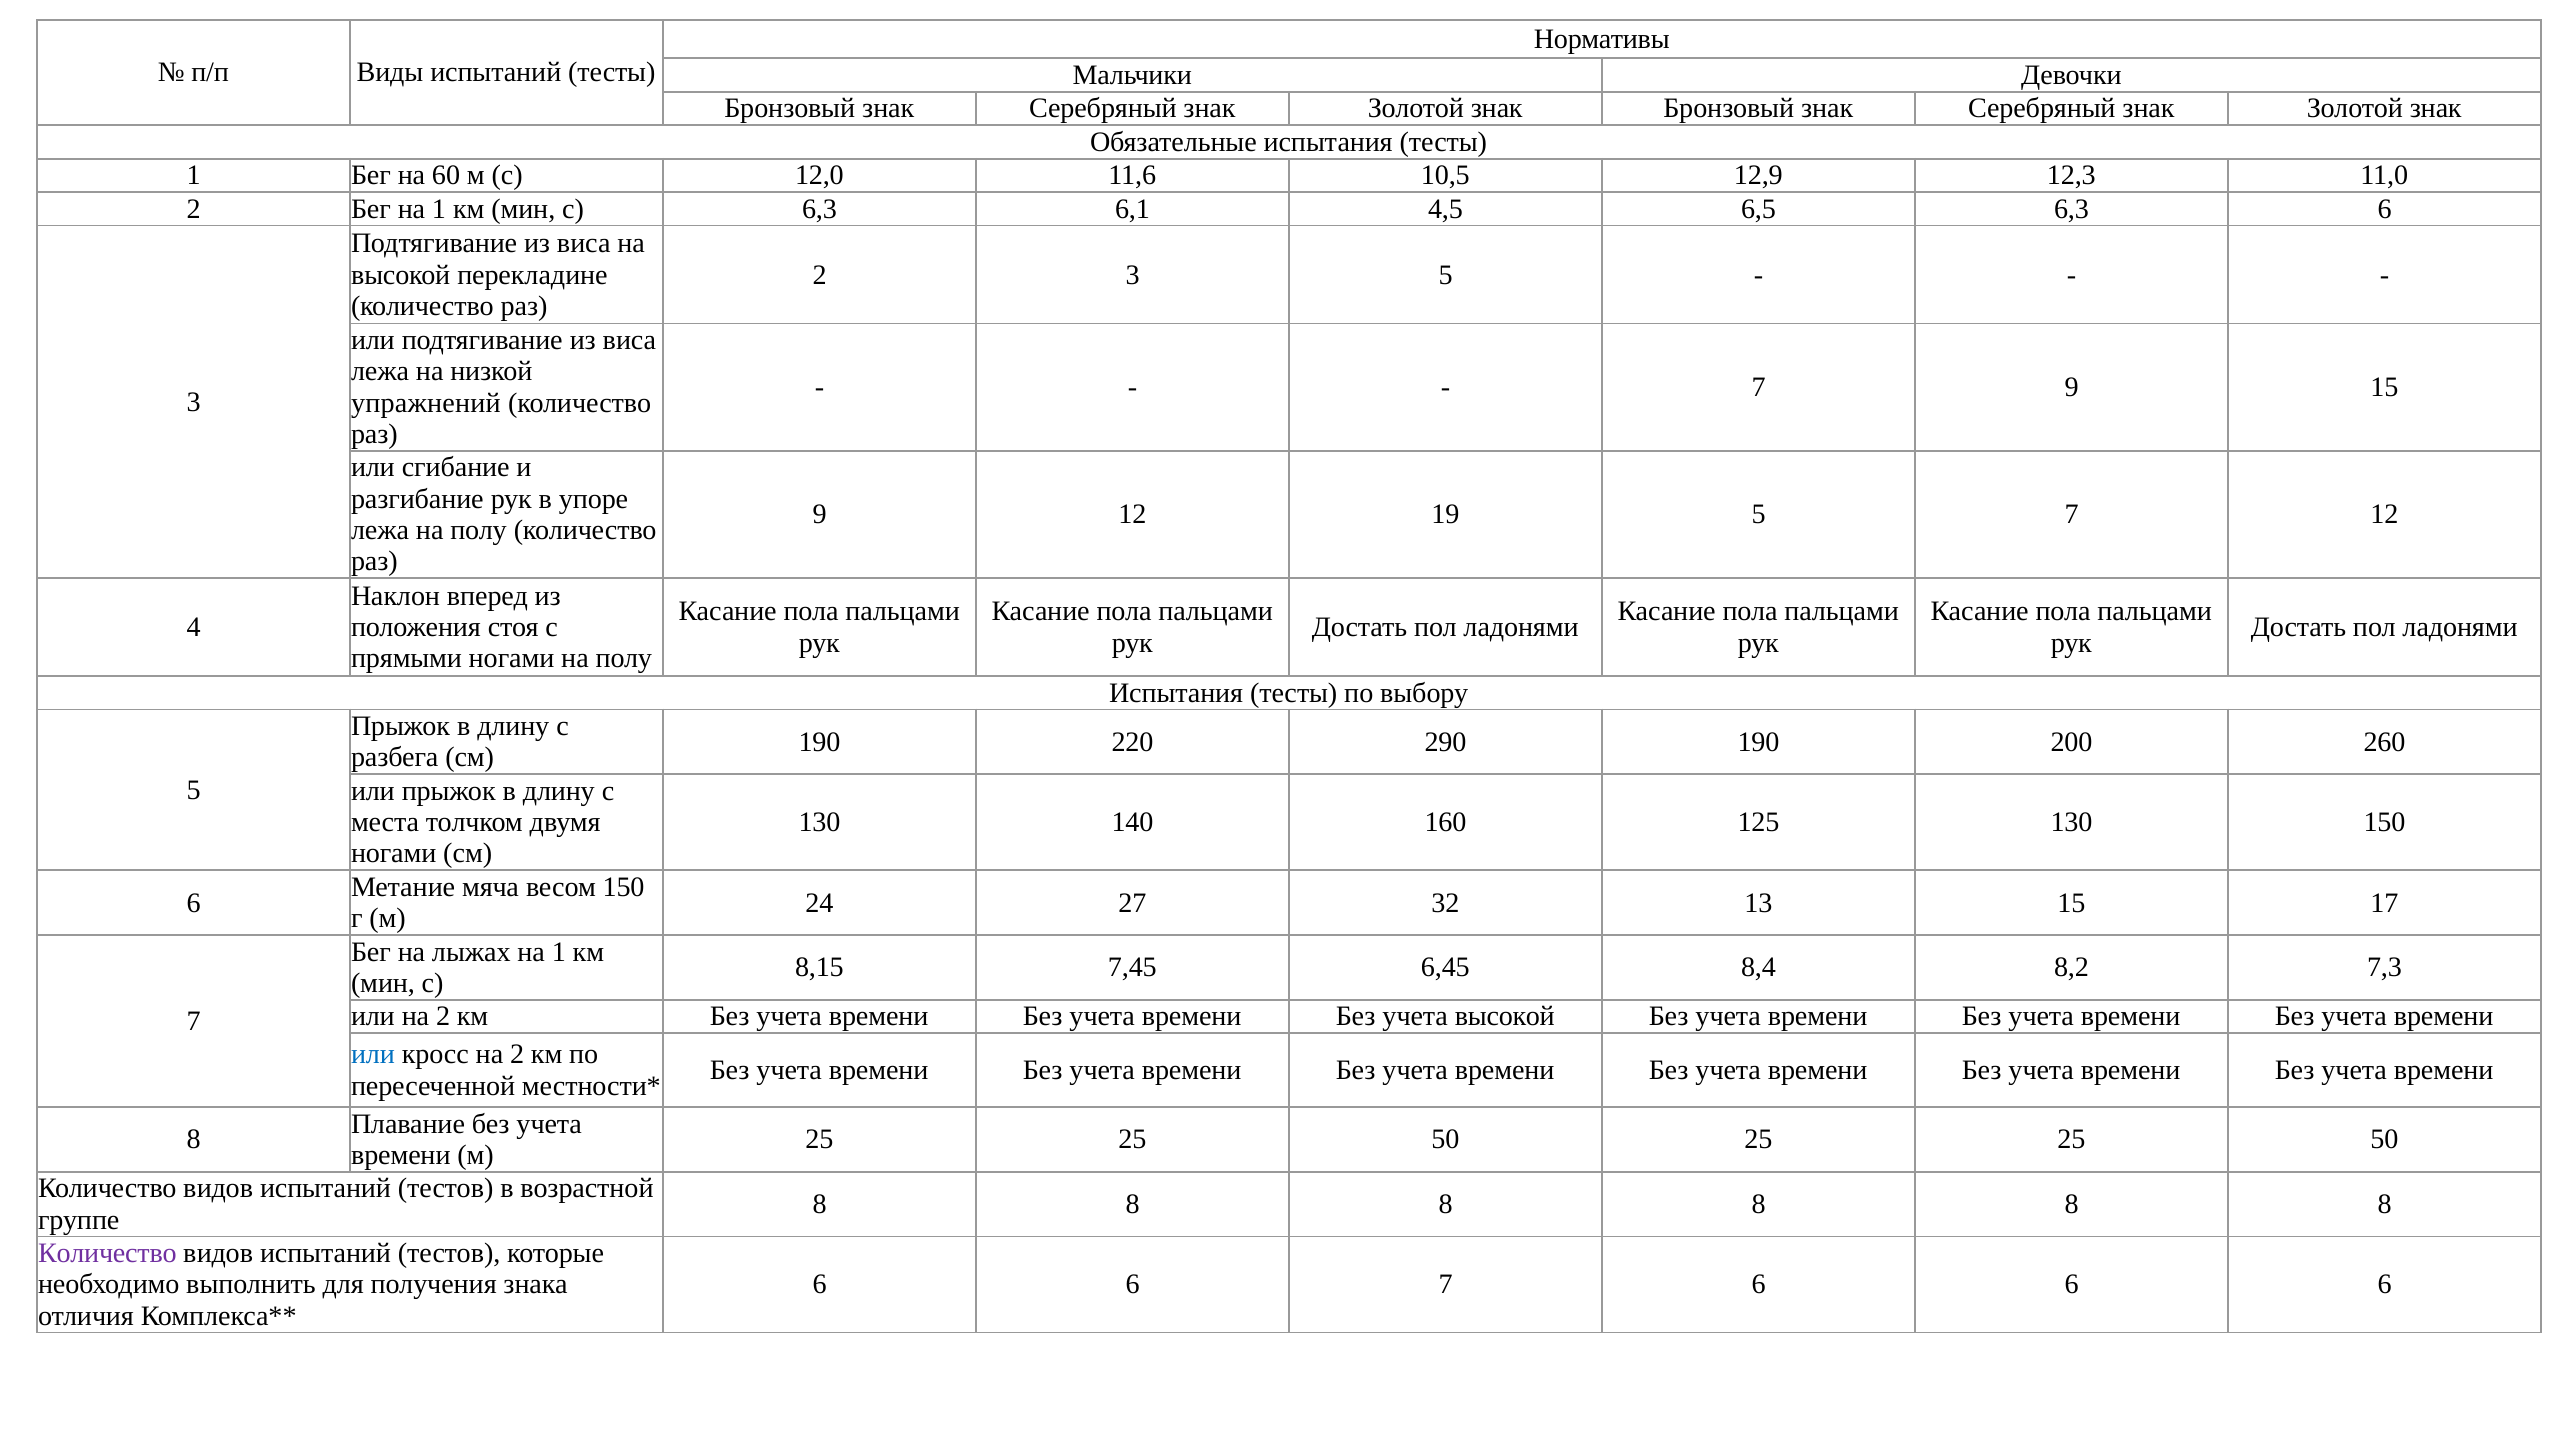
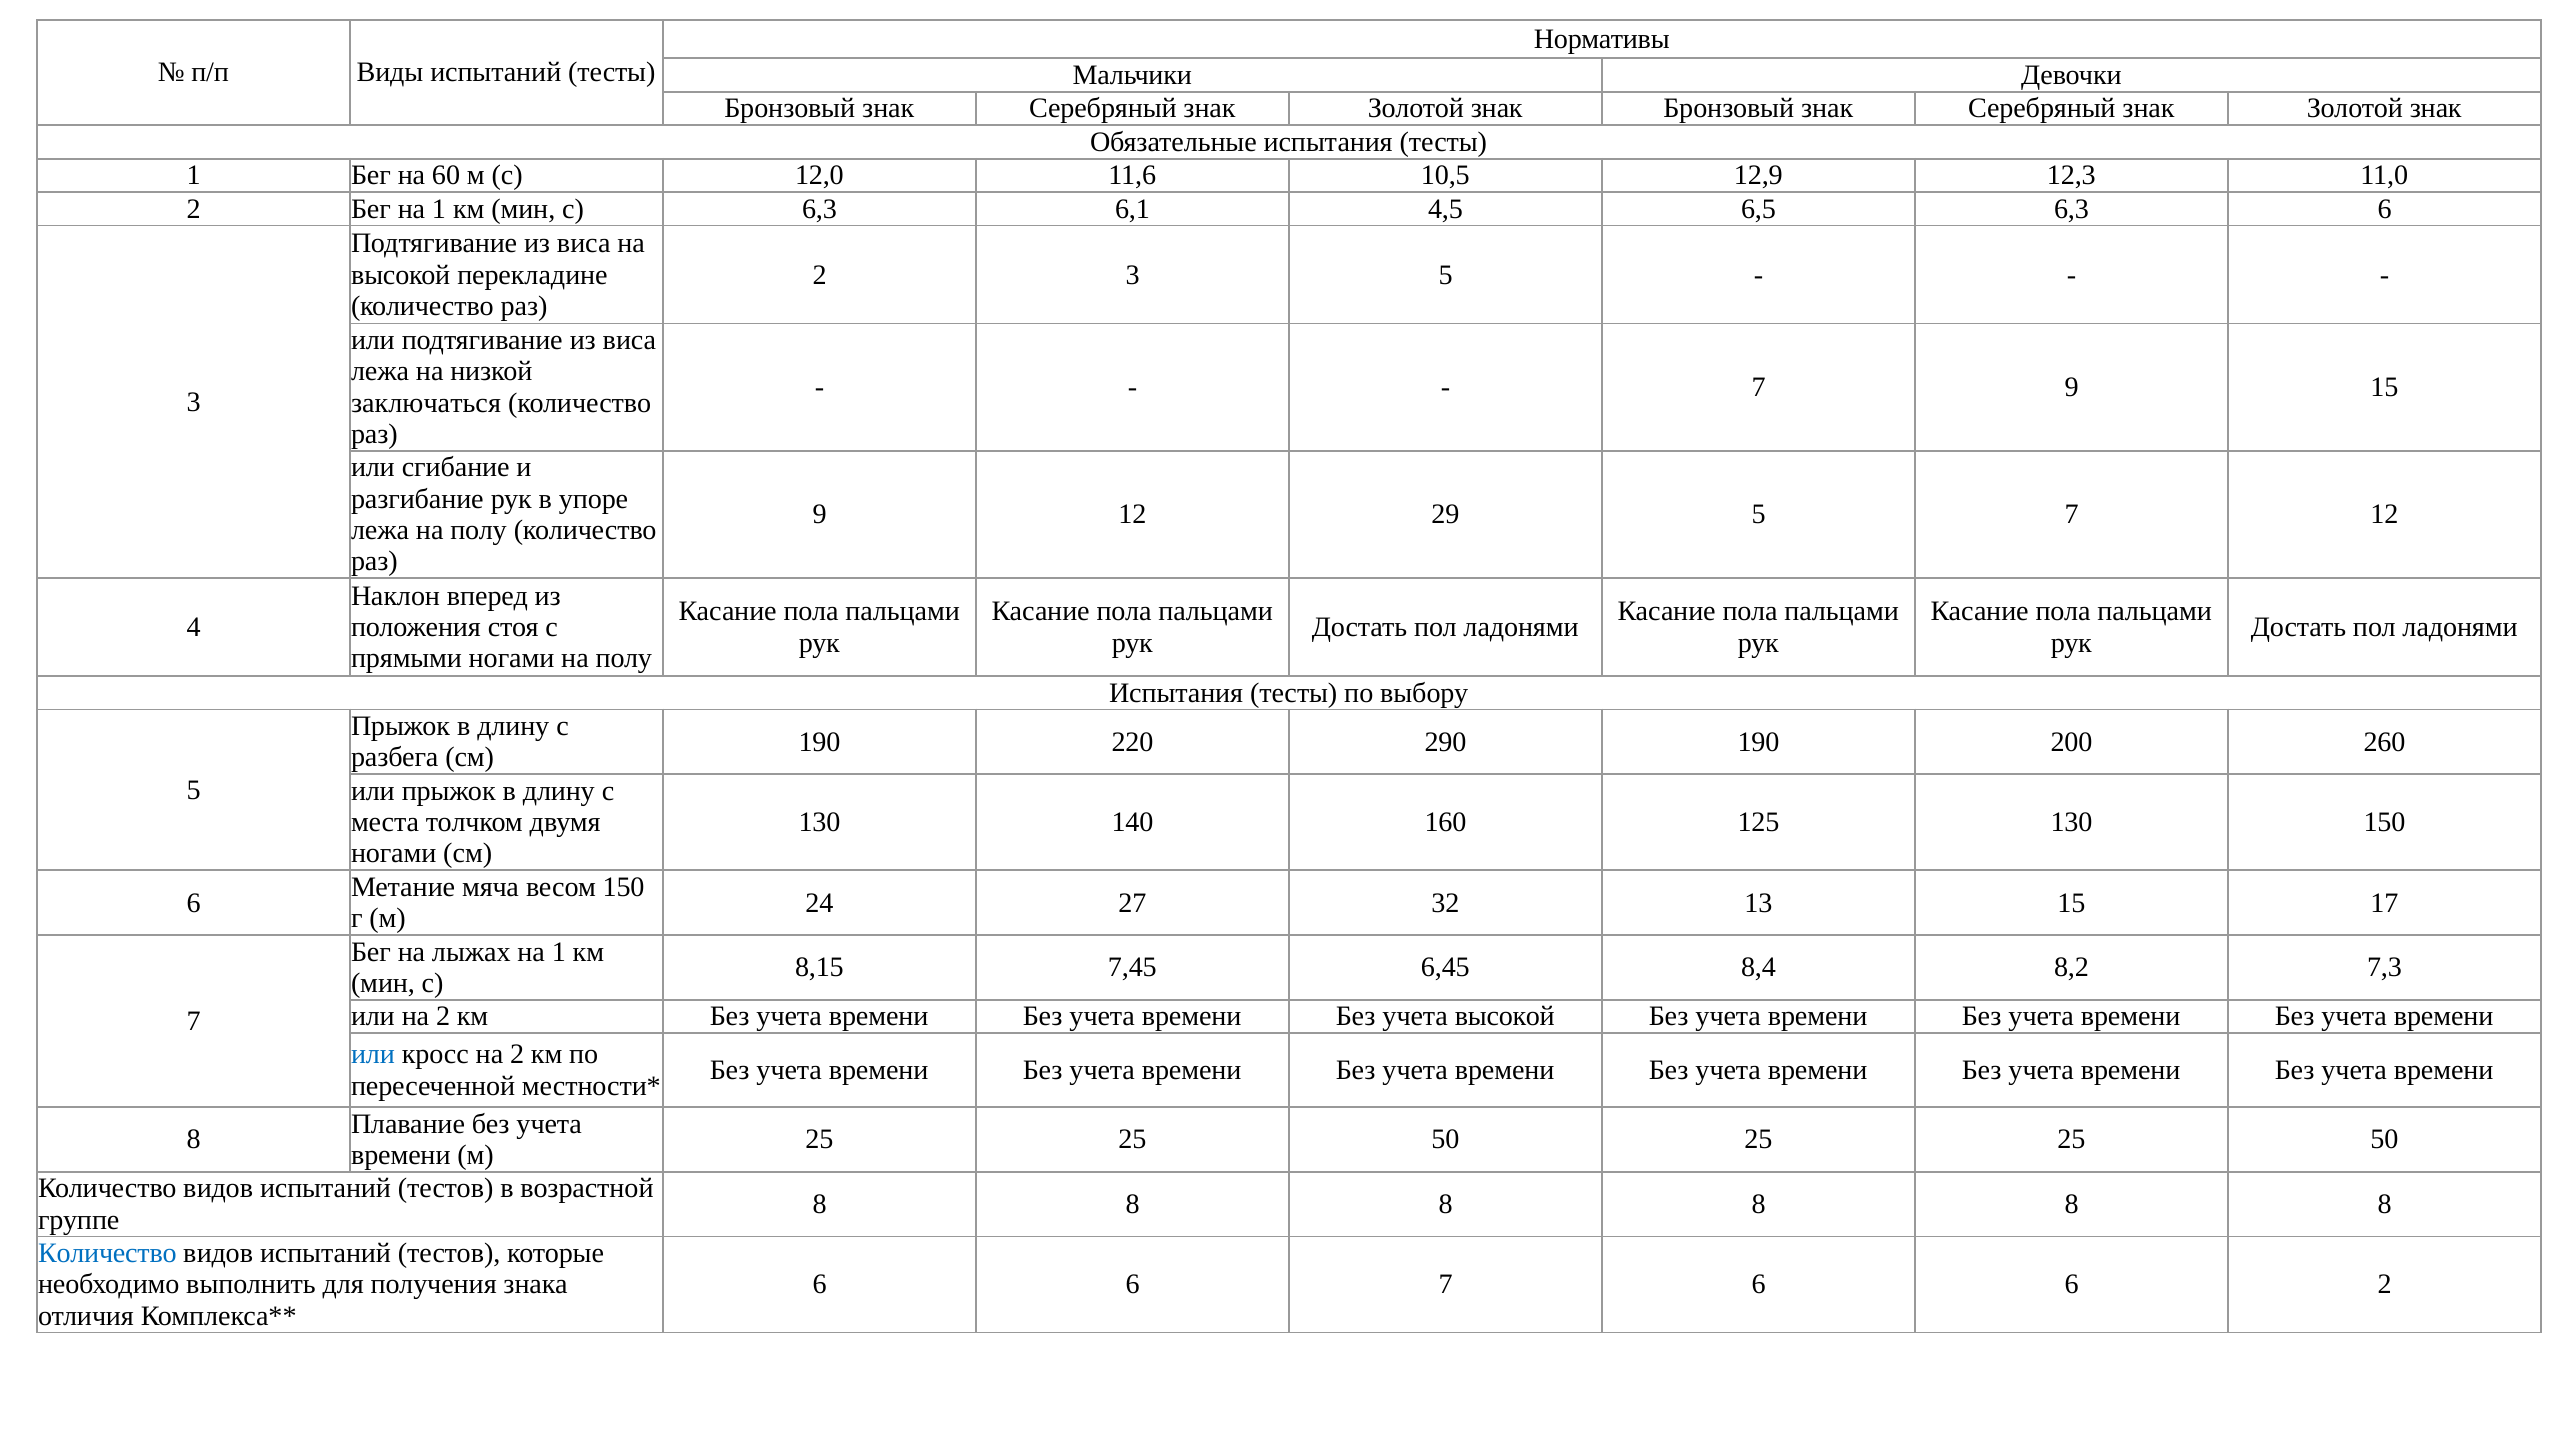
упражнений: упражнений -> заключаться (426, 403)
19: 19 -> 29 (1445, 515)
Количество colour: purple -> blue (107, 1253)
6 6 6: 6 -> 2 (2385, 1285)
